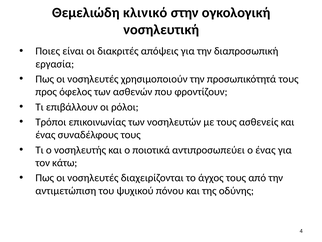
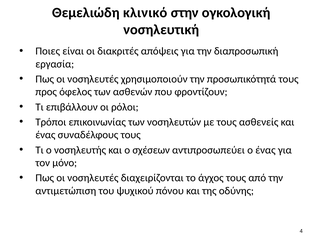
ποιοτικά: ποιοτικά -> σχέσεων (151, 150)
κάτω: κάτω -> μόνο (65, 163)
